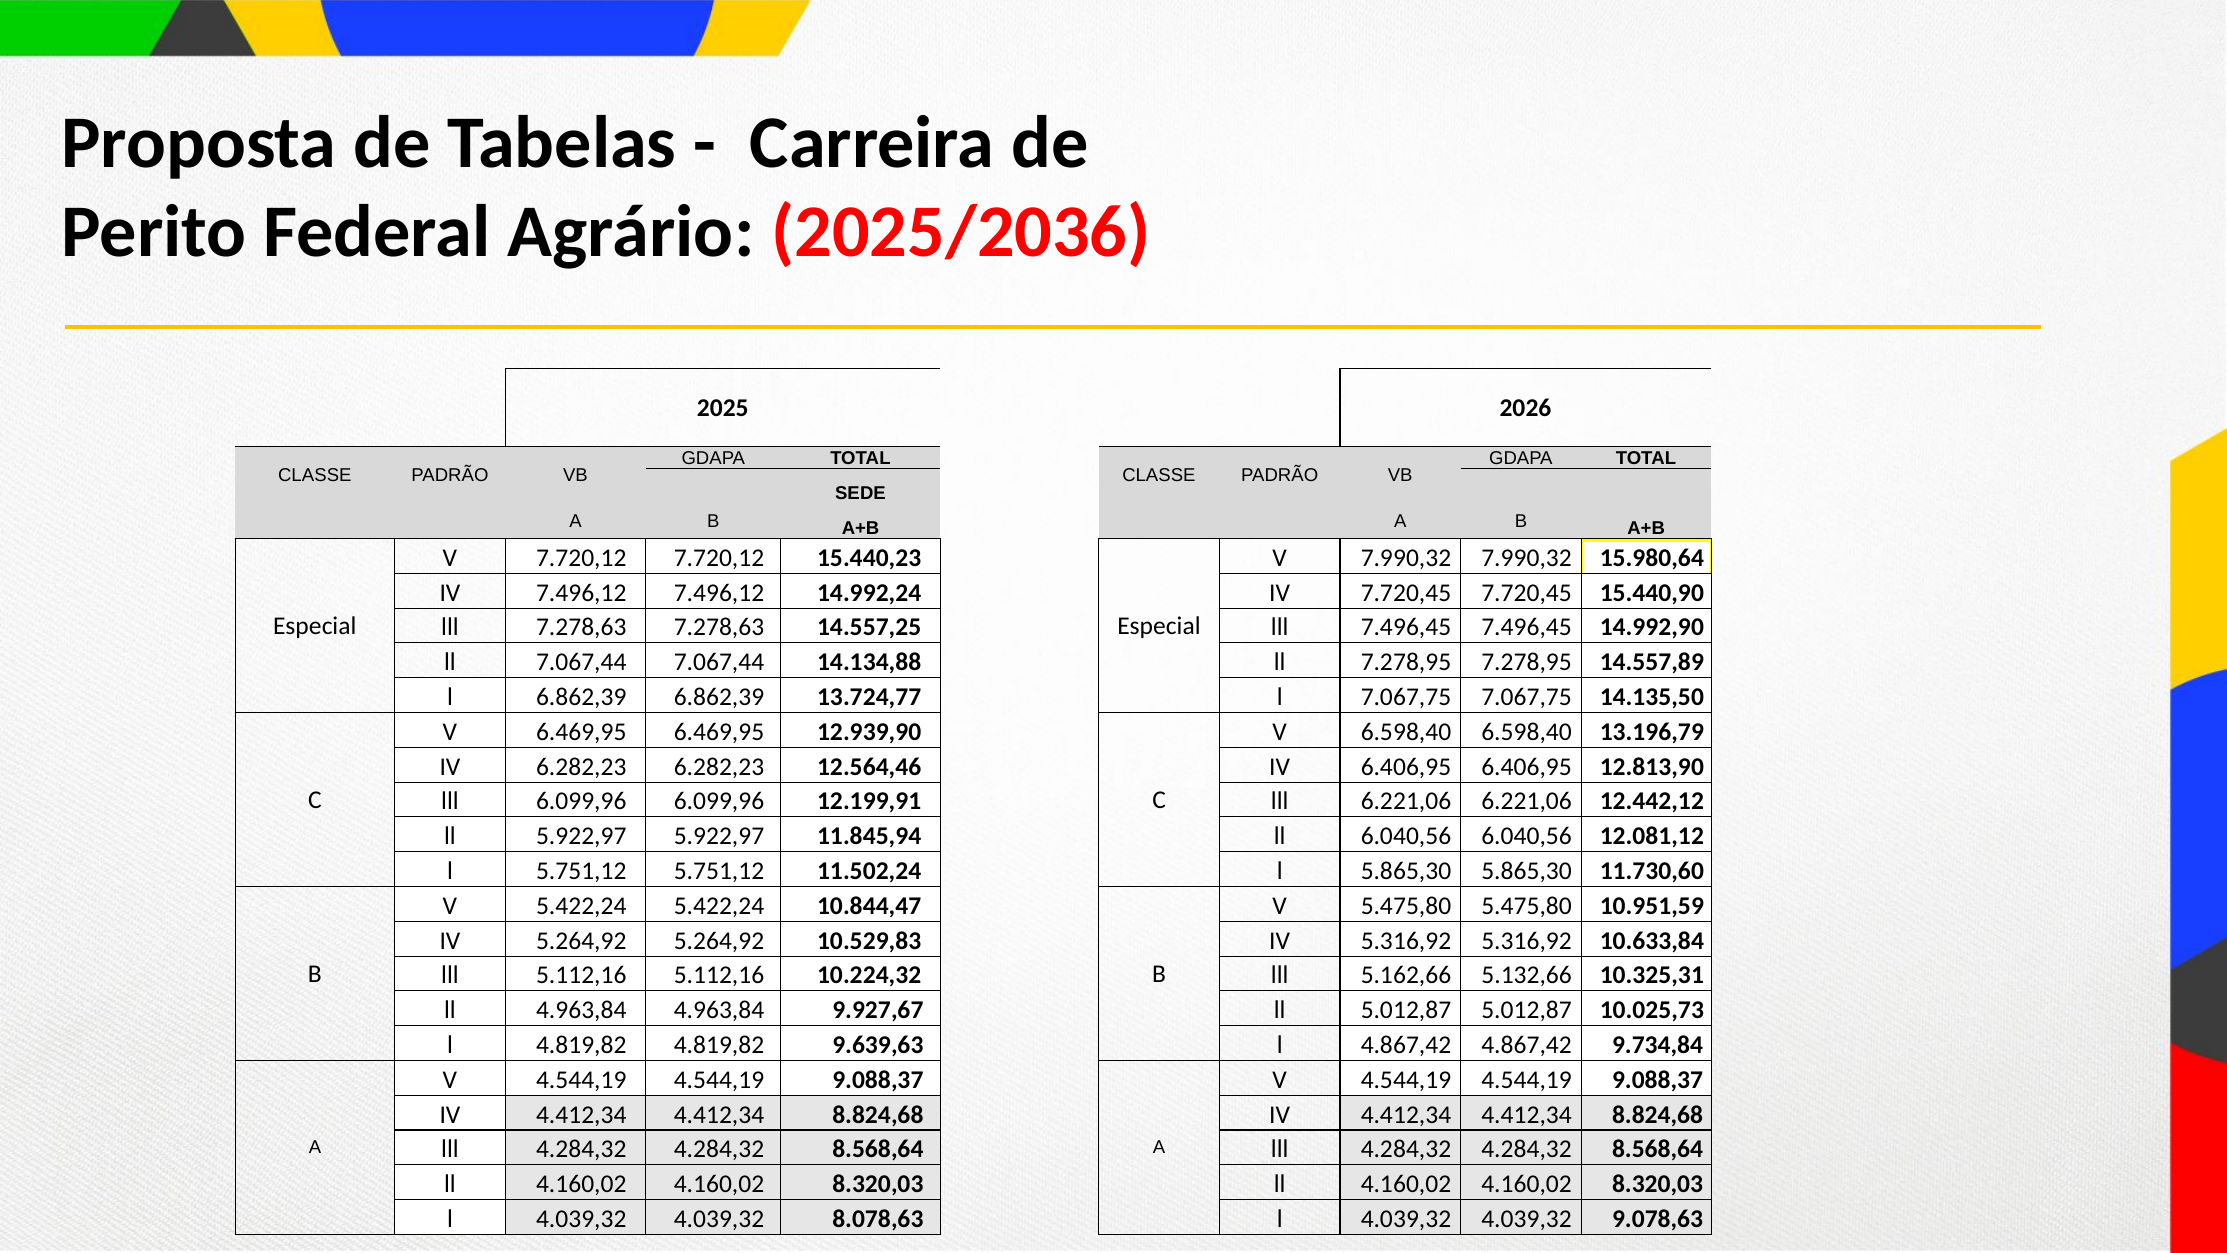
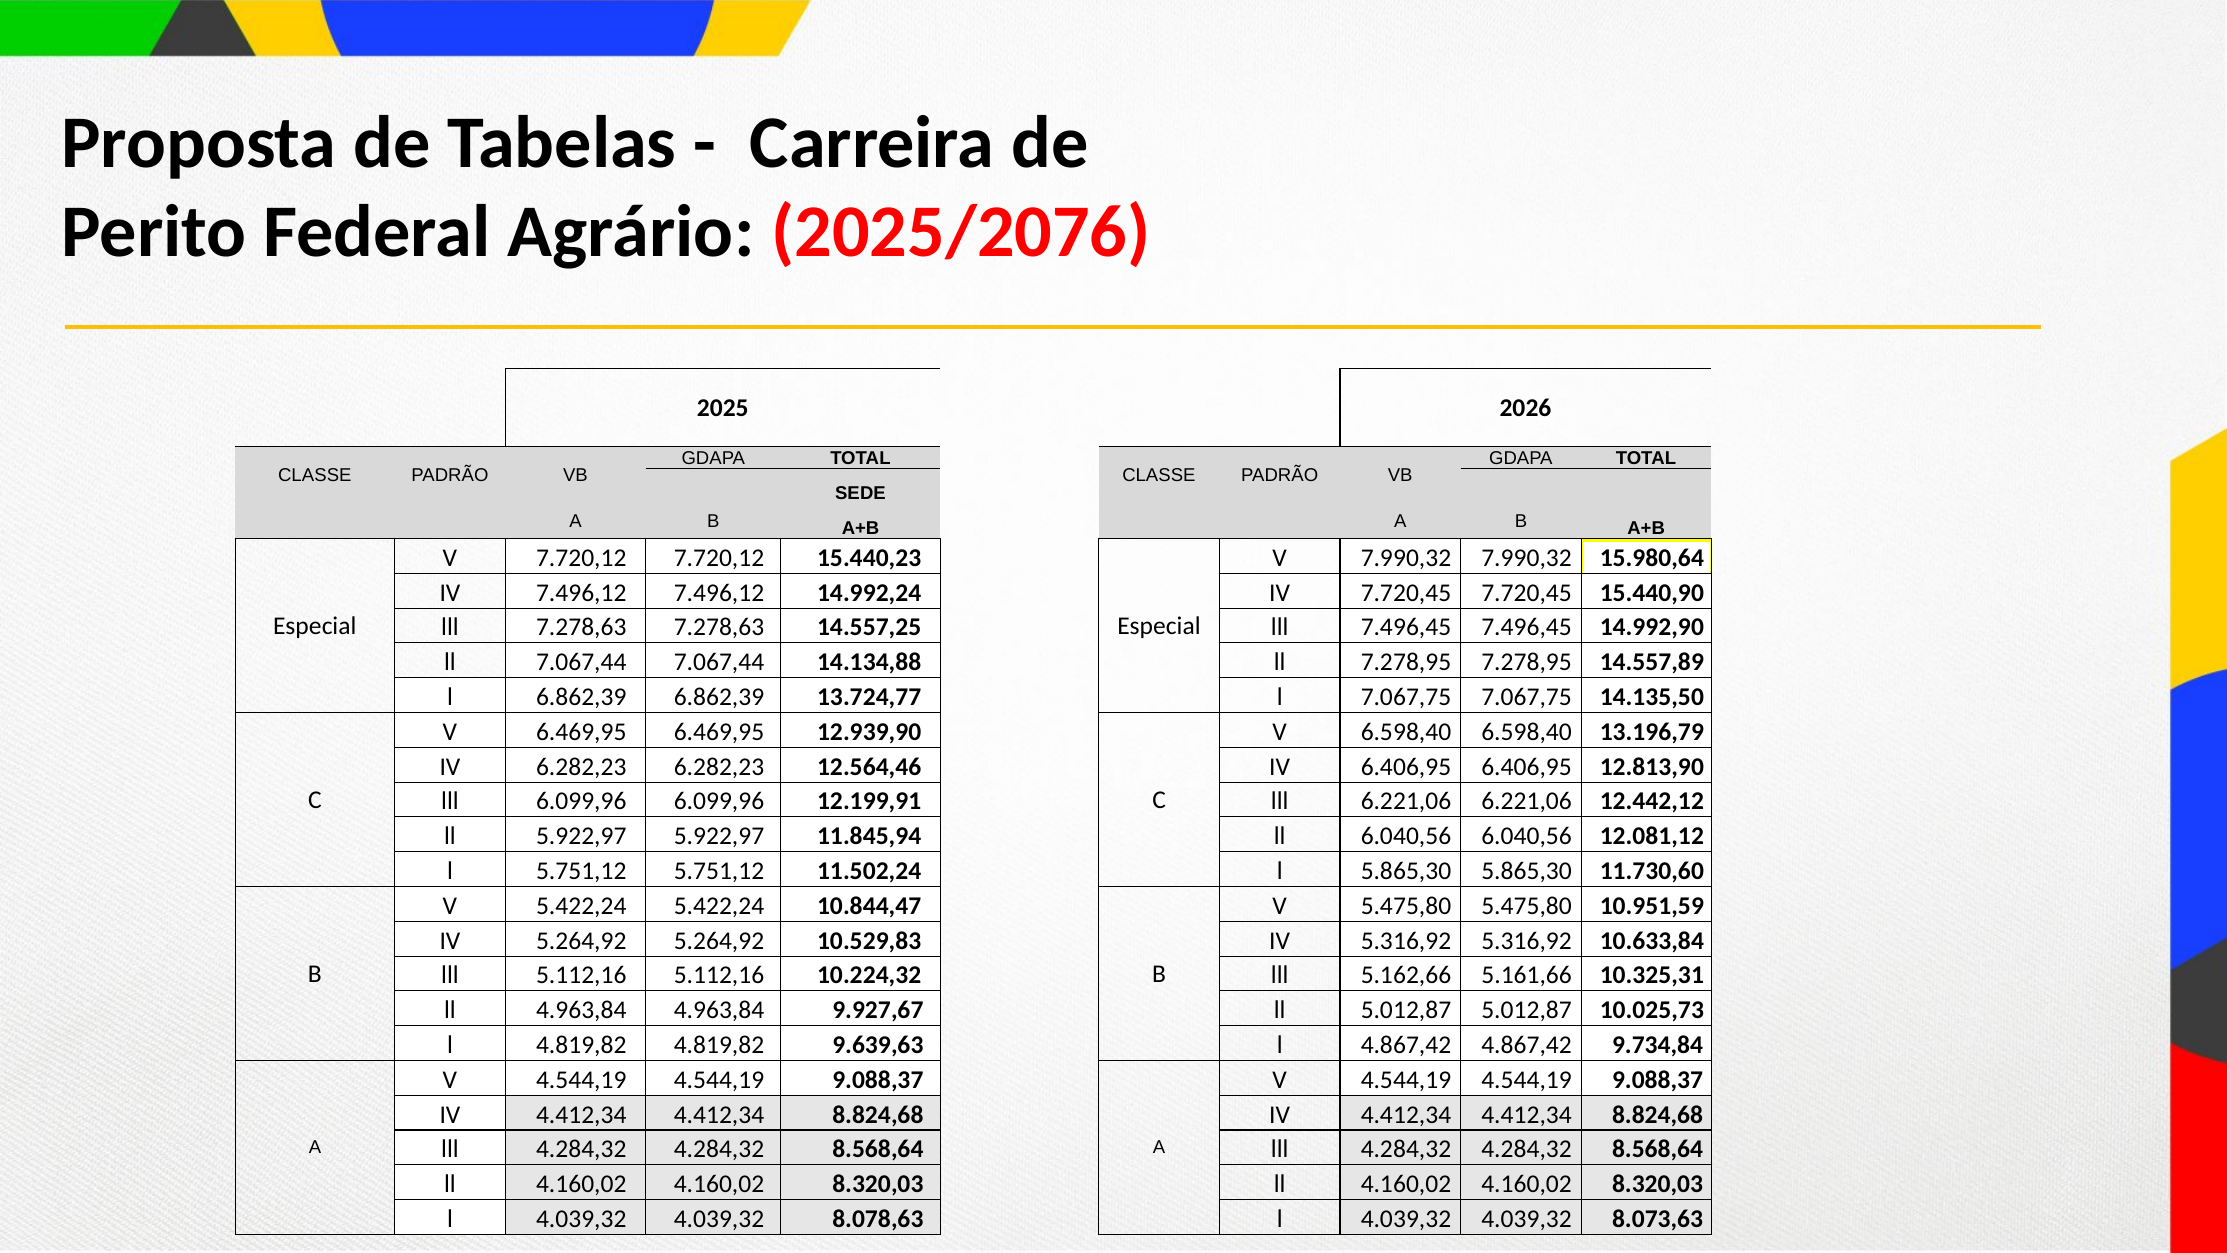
2025/2036: 2025/2036 -> 2025/2076 (961, 232)
5.132,66: 5.132,66 -> 5.161,66 (1527, 975)
9.078,63: 9.078,63 -> 8.073,63 (1658, 1219)
